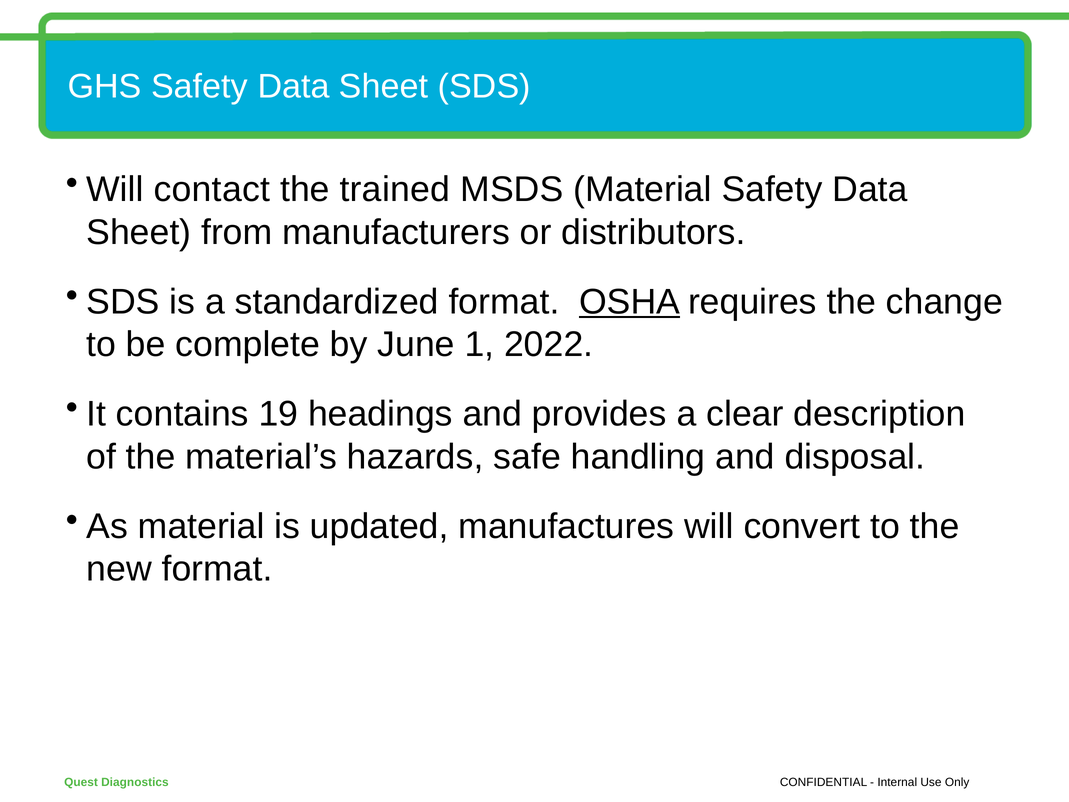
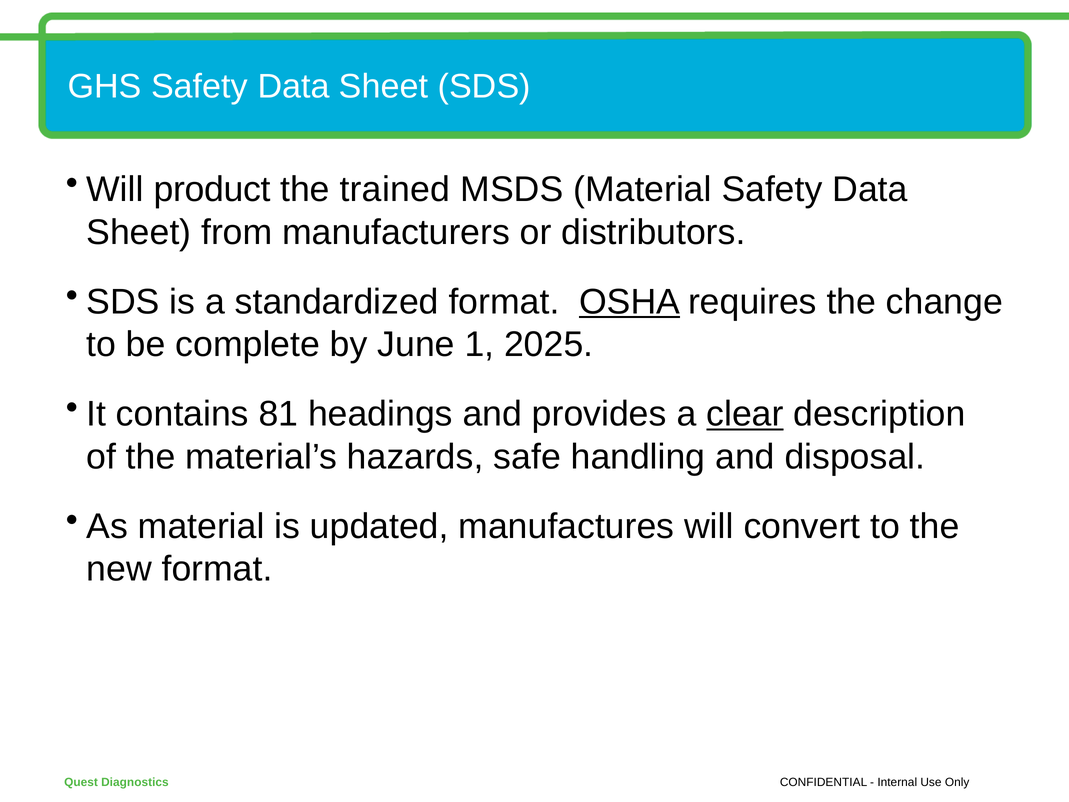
contact: contact -> product (212, 189)
2022: 2022 -> 2025 (549, 344)
19: 19 -> 81 (278, 414)
clear underline: none -> present (745, 414)
